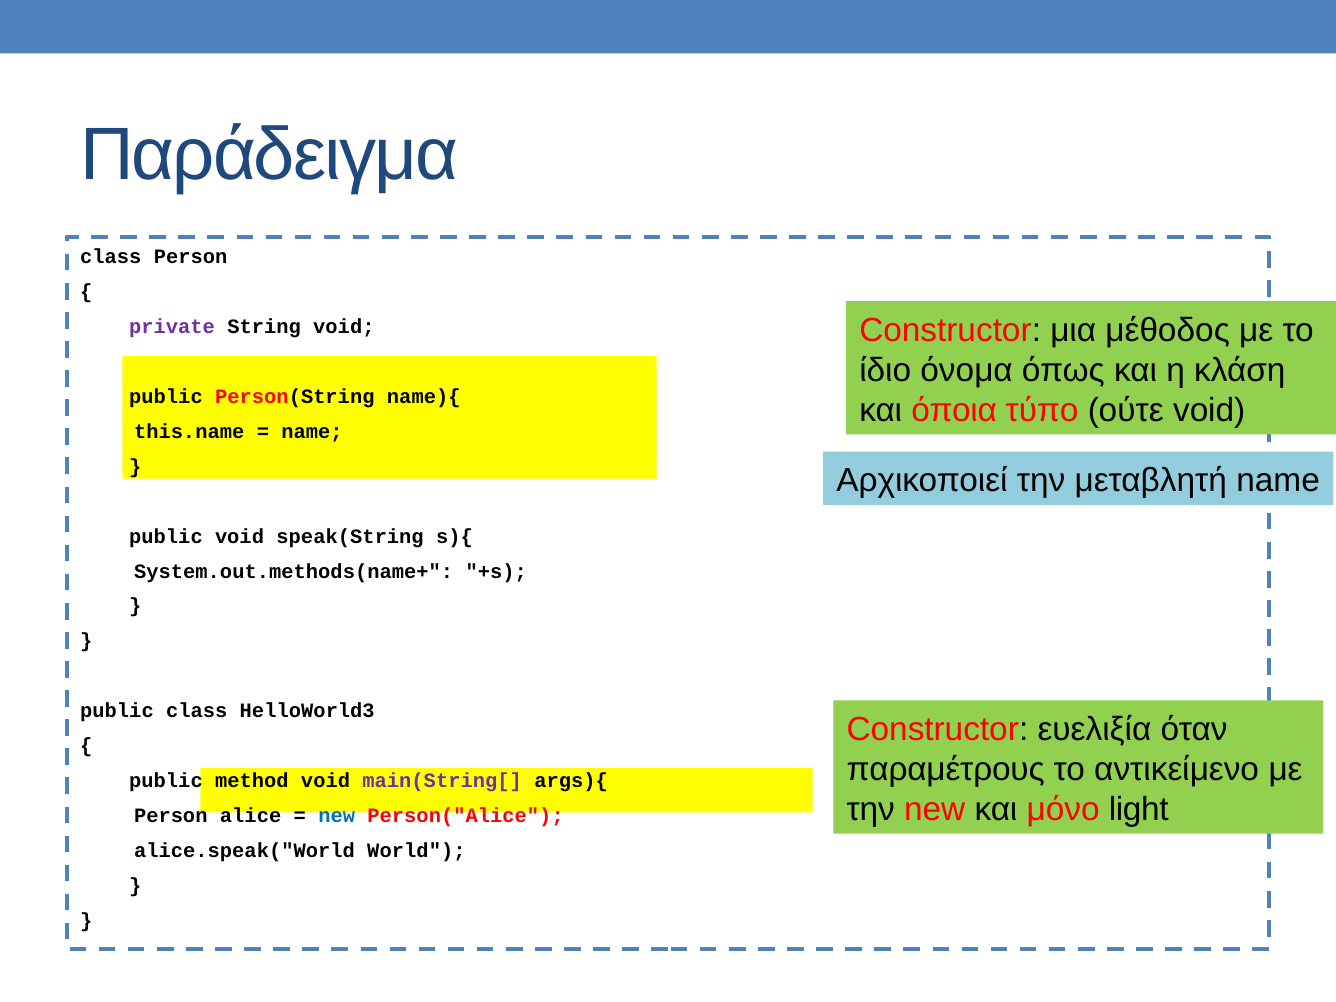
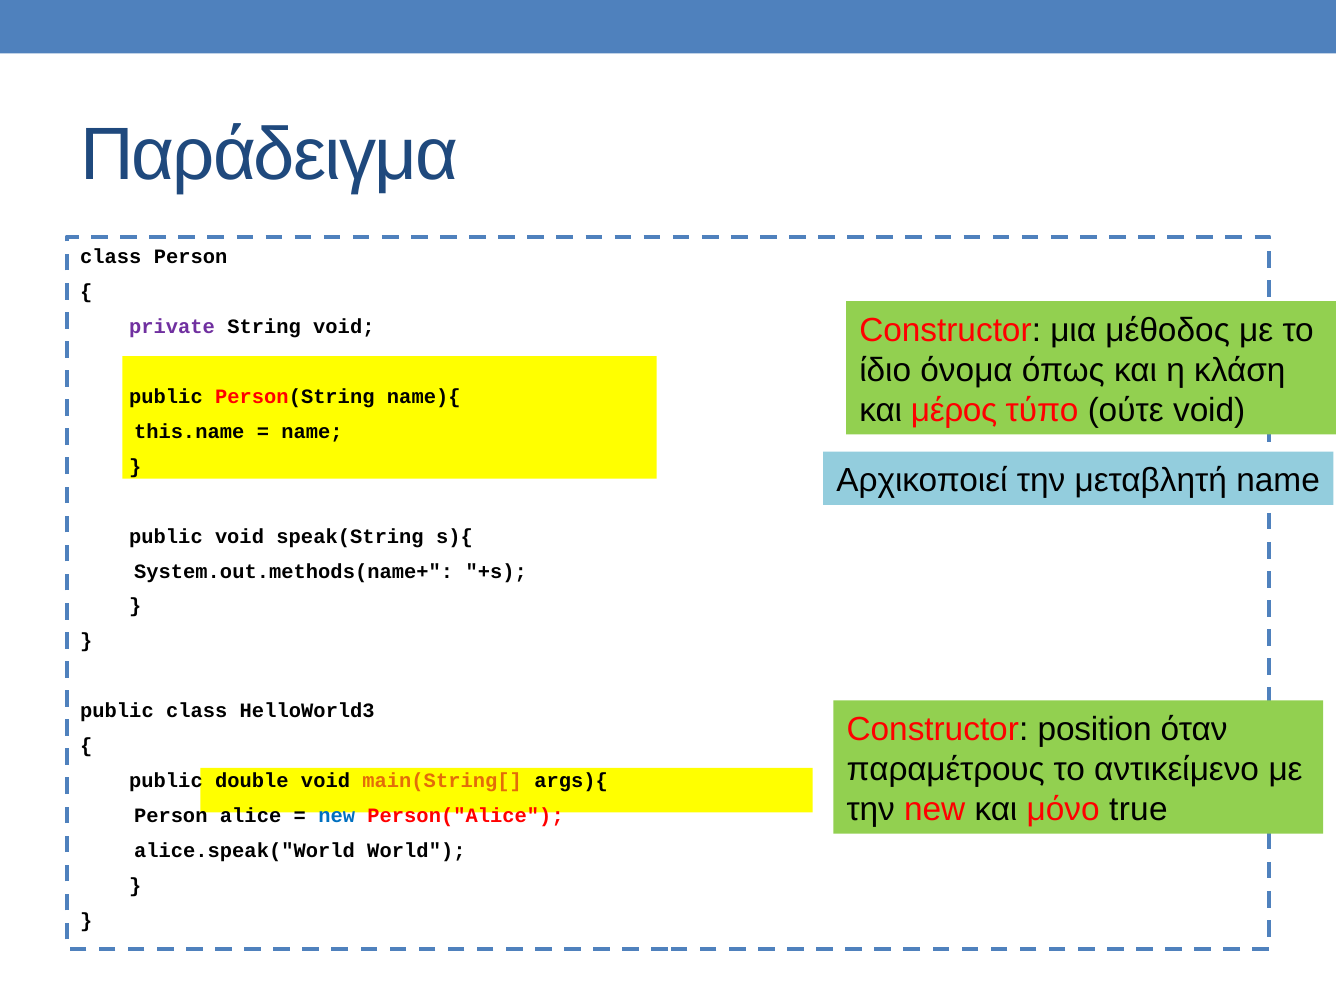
όποια: όποια -> μέρος (954, 410)
ευελιξία: ευελιξία -> position (1095, 729)
method: method -> double (252, 781)
main(String[ colour: purple -> orange (442, 781)
light: light -> true (1138, 810)
